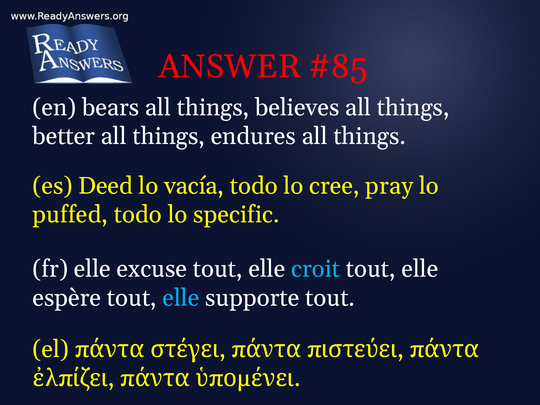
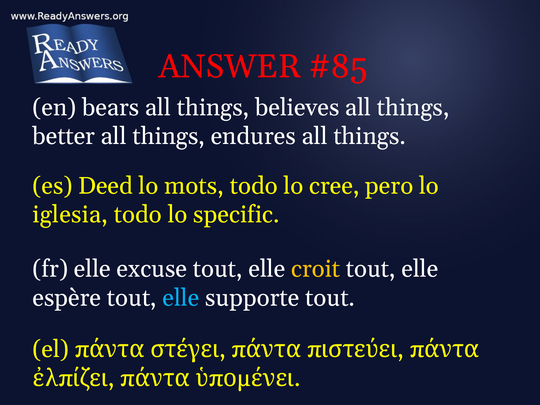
vacía: vacía -> mots (194, 186)
pray: pray -> pero (389, 186)
puffed: puffed -> iglesia (70, 215)
croit colour: light blue -> yellow (316, 269)
